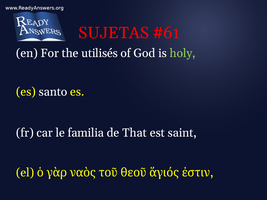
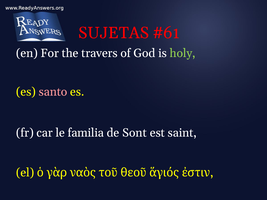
utilisés: utilisés -> travers (100, 53)
santo colour: white -> pink (53, 92)
That: That -> Sont (135, 133)
